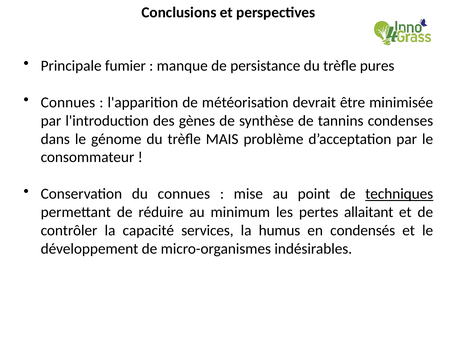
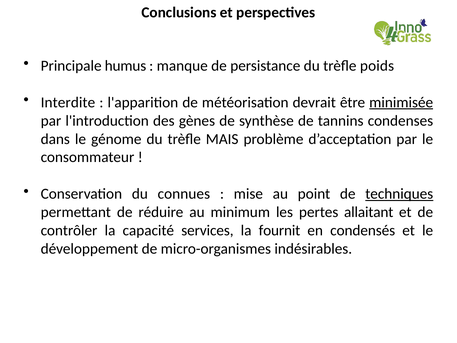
fumier: fumier -> humus (125, 66)
pures: pures -> poids (377, 66)
Connues: Connues -> Interdite (68, 102)
minimisée underline: none -> present (401, 102)
humus: humus -> fournit (280, 230)
